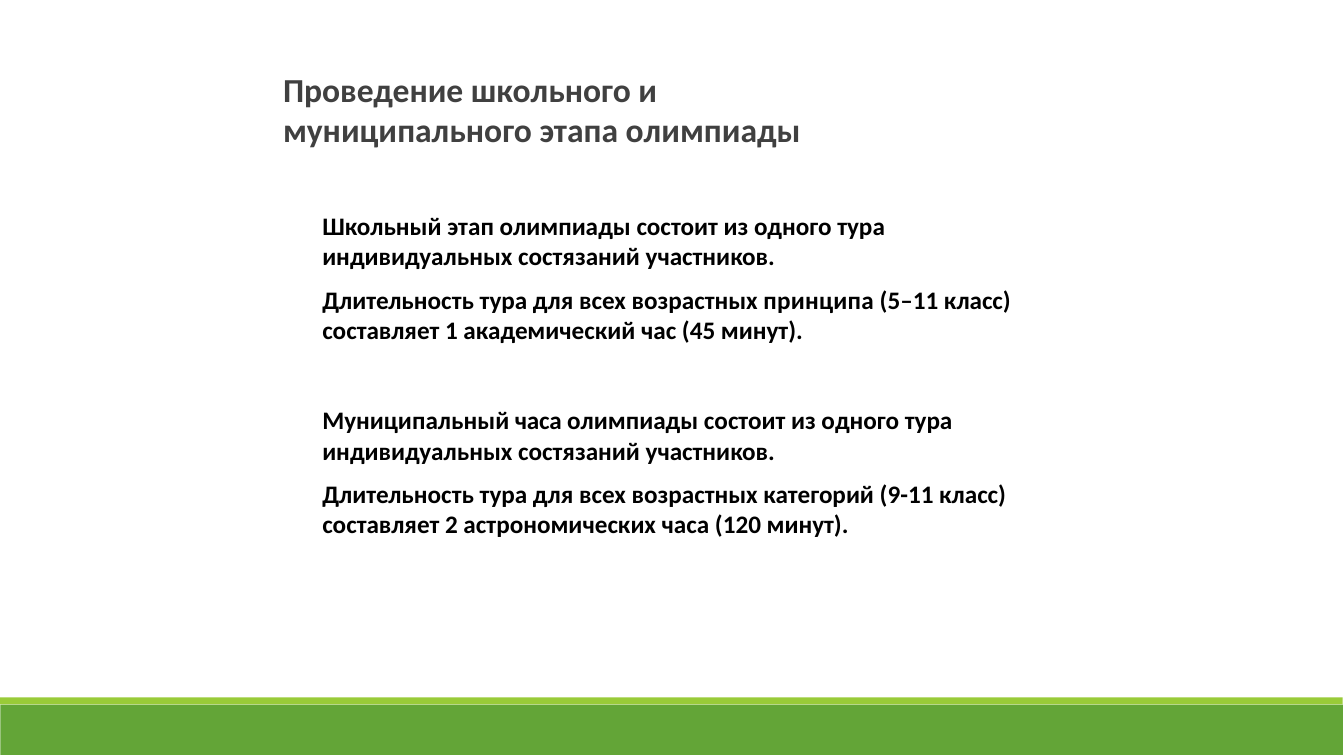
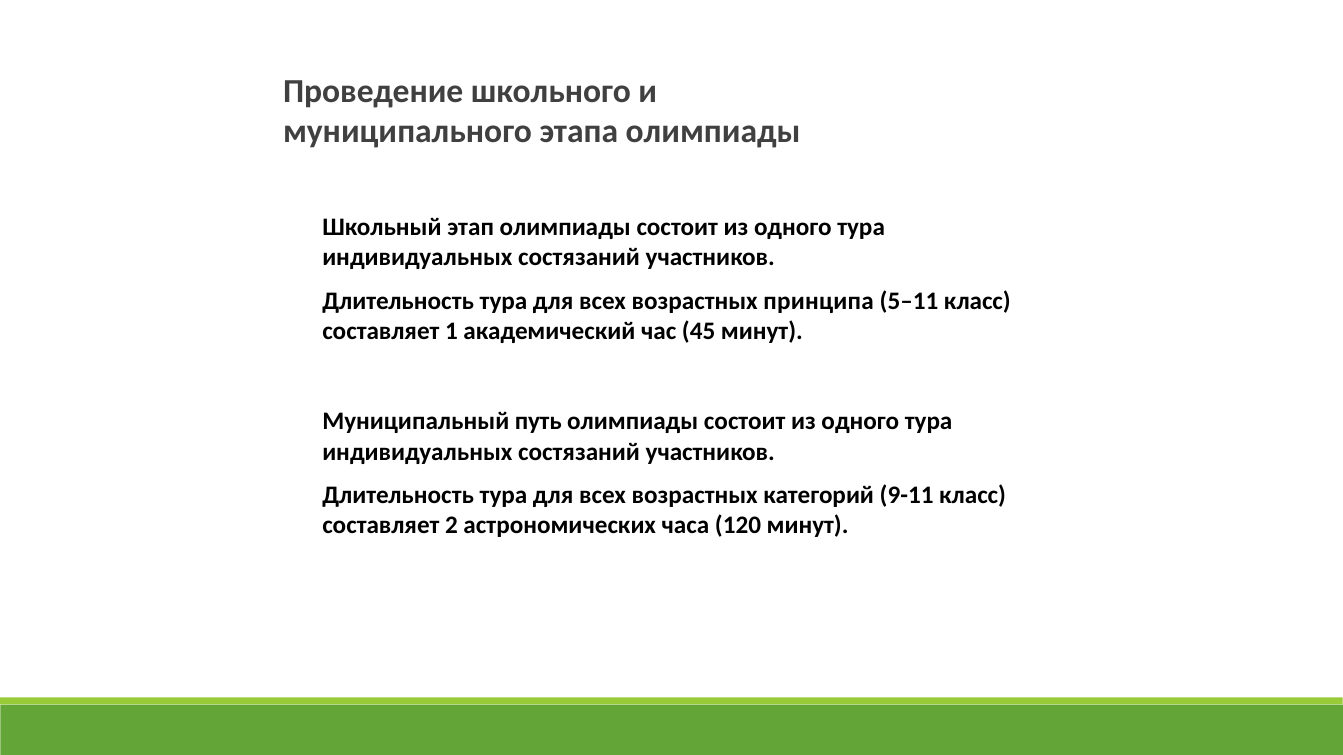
Муниципальный часа: часа -> путь (538, 422)
